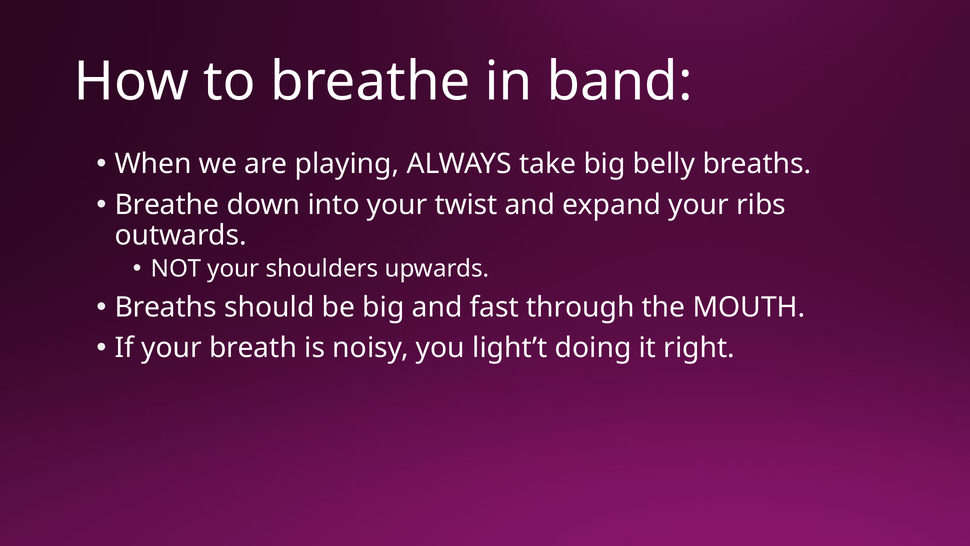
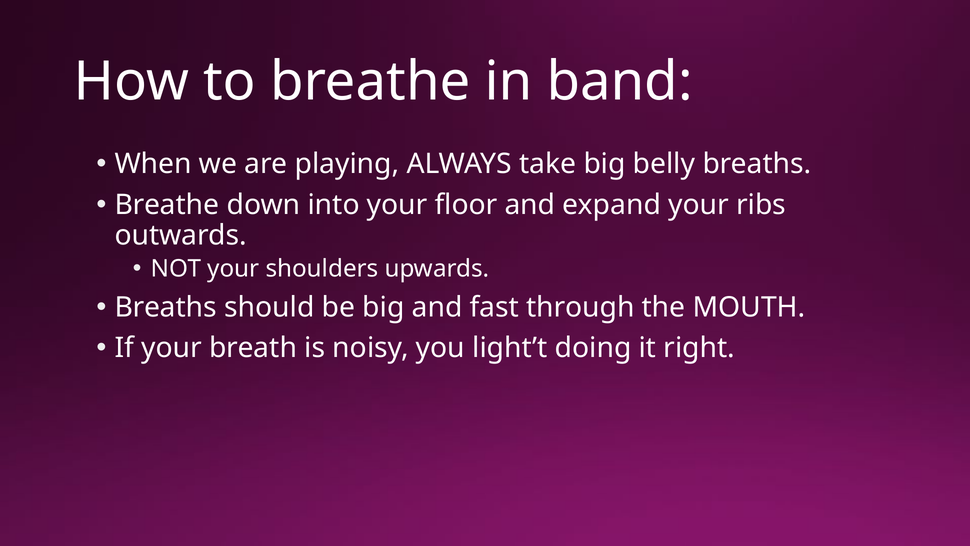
twist: twist -> floor (466, 205)
